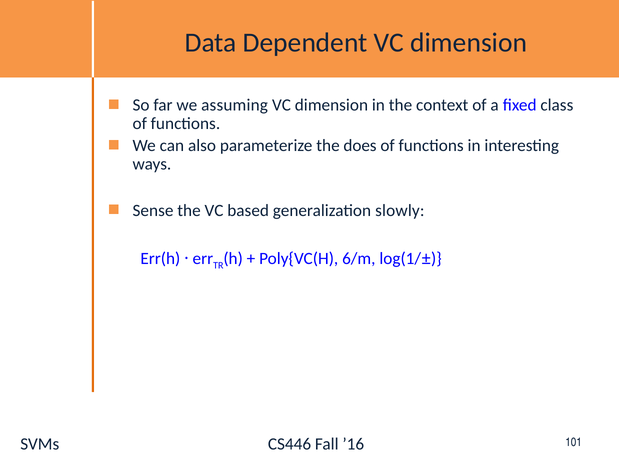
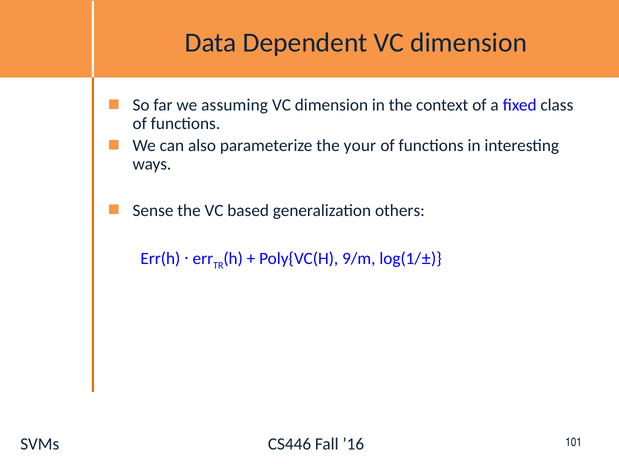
does: does -> your (360, 146)
slowly: slowly -> others (400, 211)
6/m: 6/m -> 9/m (359, 259)
